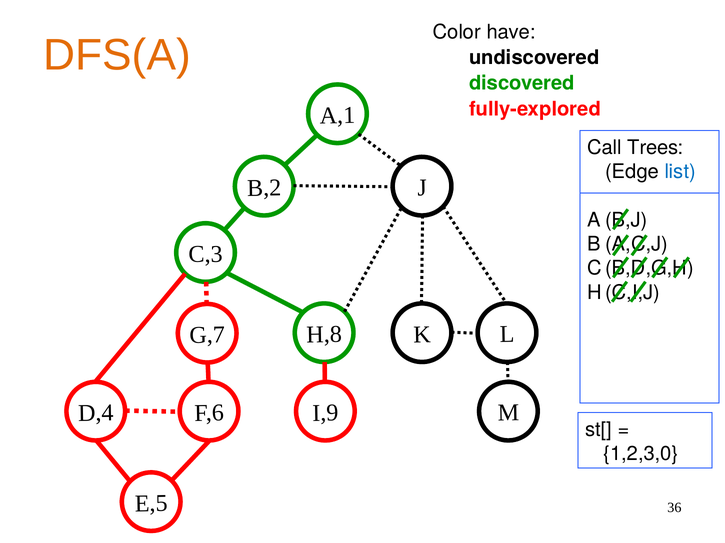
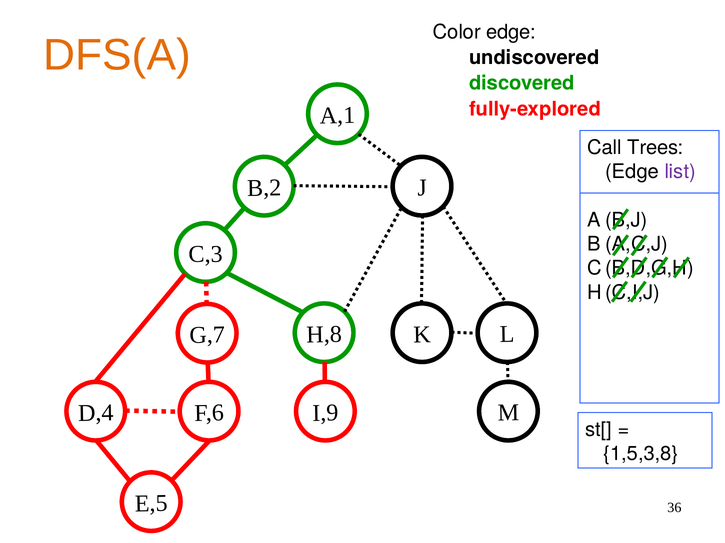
Color have: have -> edge (511, 32)
list colour: blue -> purple (680, 172)
1,2,3,0: 1,2,3,0 -> 1,5,3,8 (641, 454)
